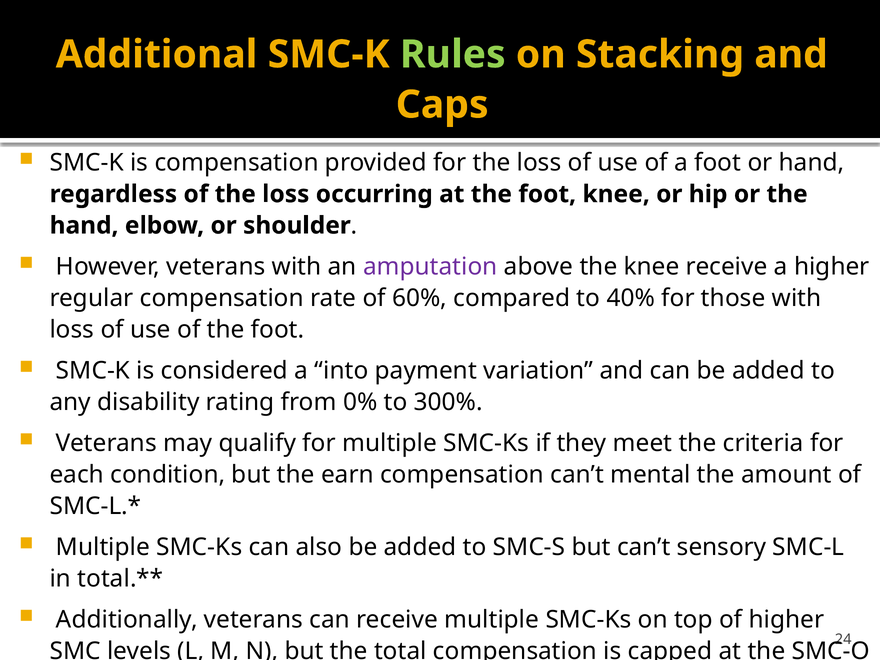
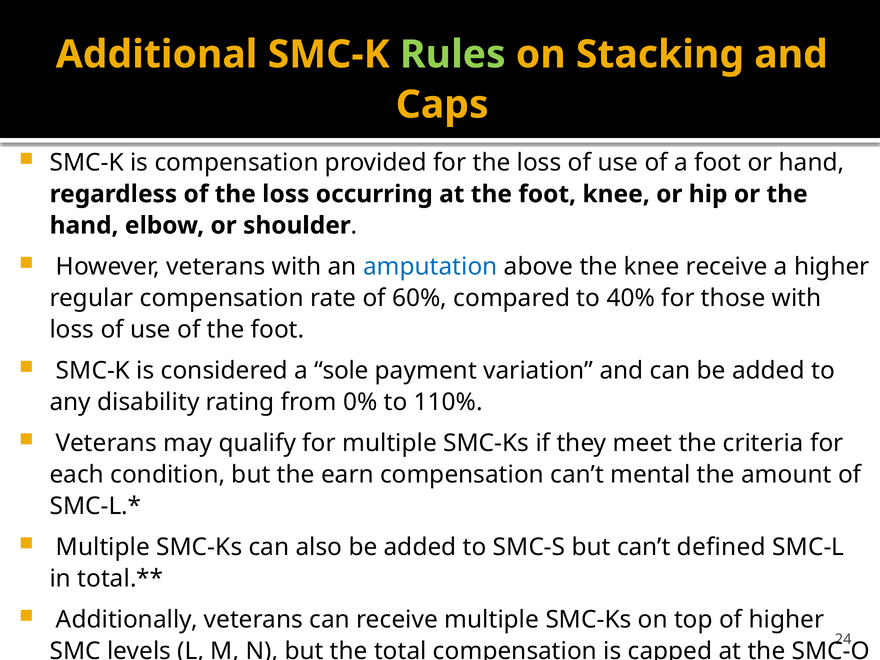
amputation colour: purple -> blue (430, 267)
into: into -> sole (342, 371)
300%: 300% -> 110% (448, 402)
sensory: sensory -> defined (721, 547)
